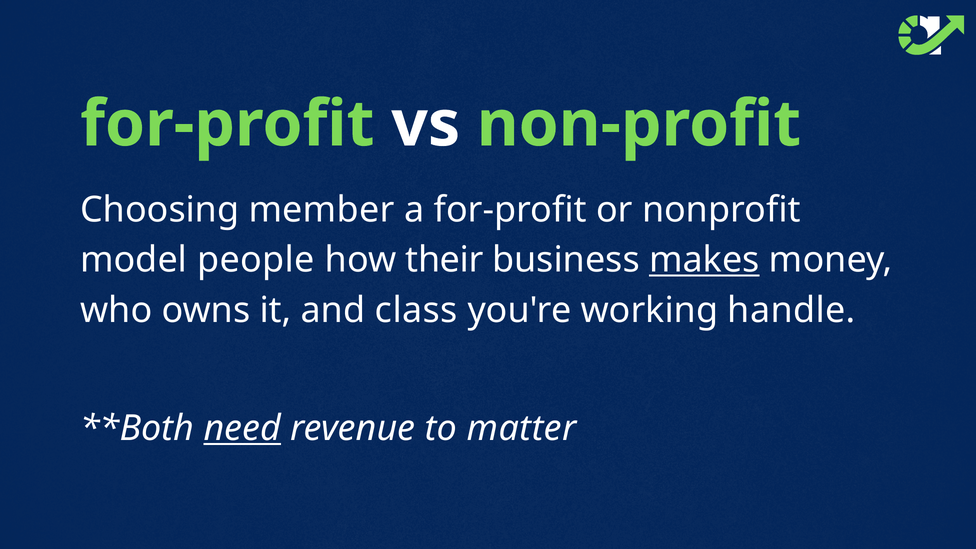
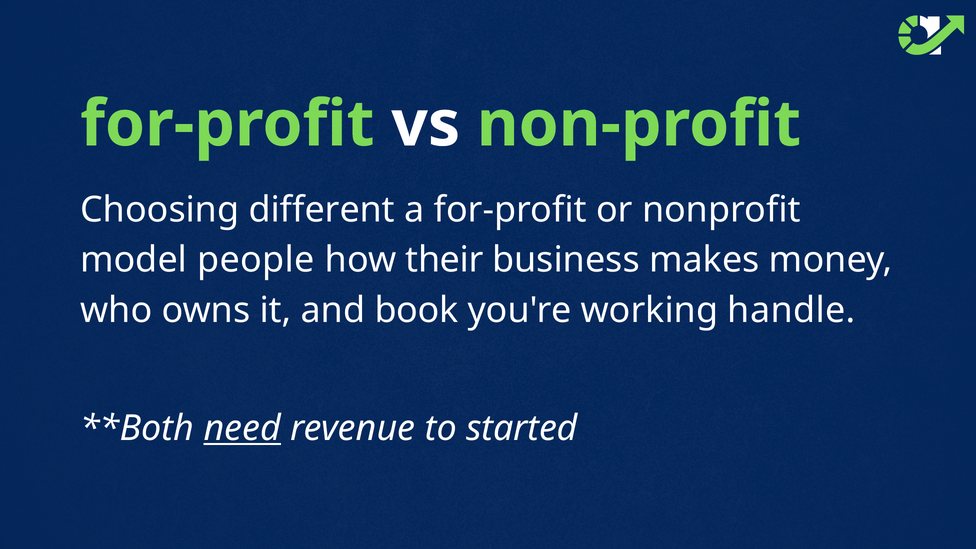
member: member -> different (322, 210)
makes underline: present -> none (704, 260)
class: class -> book (417, 310)
matter: matter -> started (522, 429)
